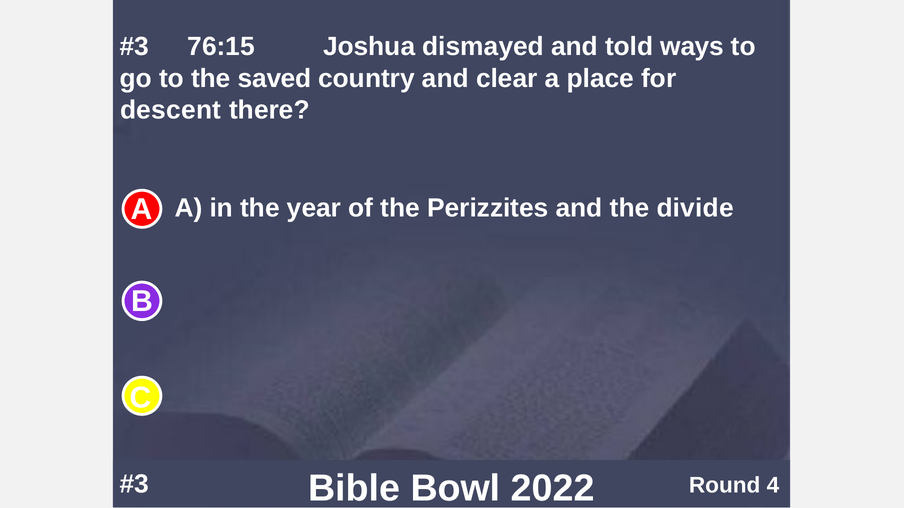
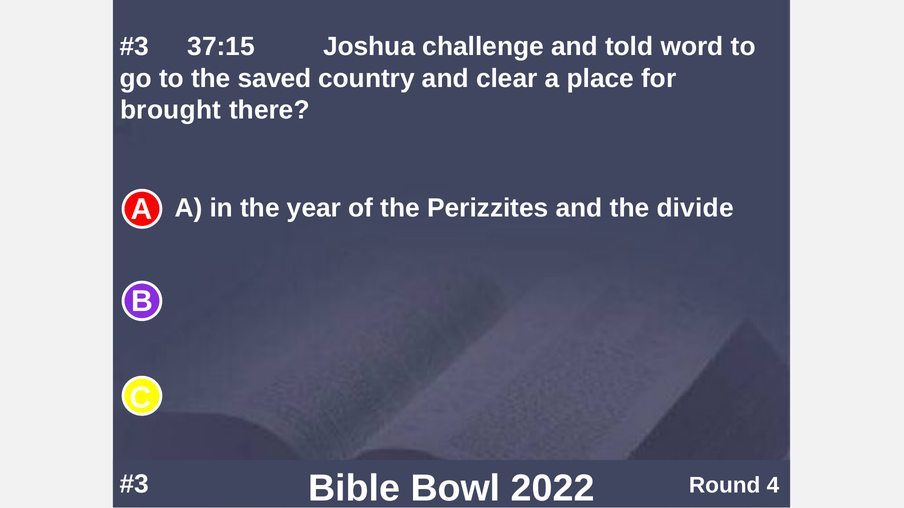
76:15: 76:15 -> 37:15 (221, 47)
dismayed: dismayed -> challenge (483, 47)
ways: ways -> word (692, 47)
descent: descent -> brought (171, 110)
